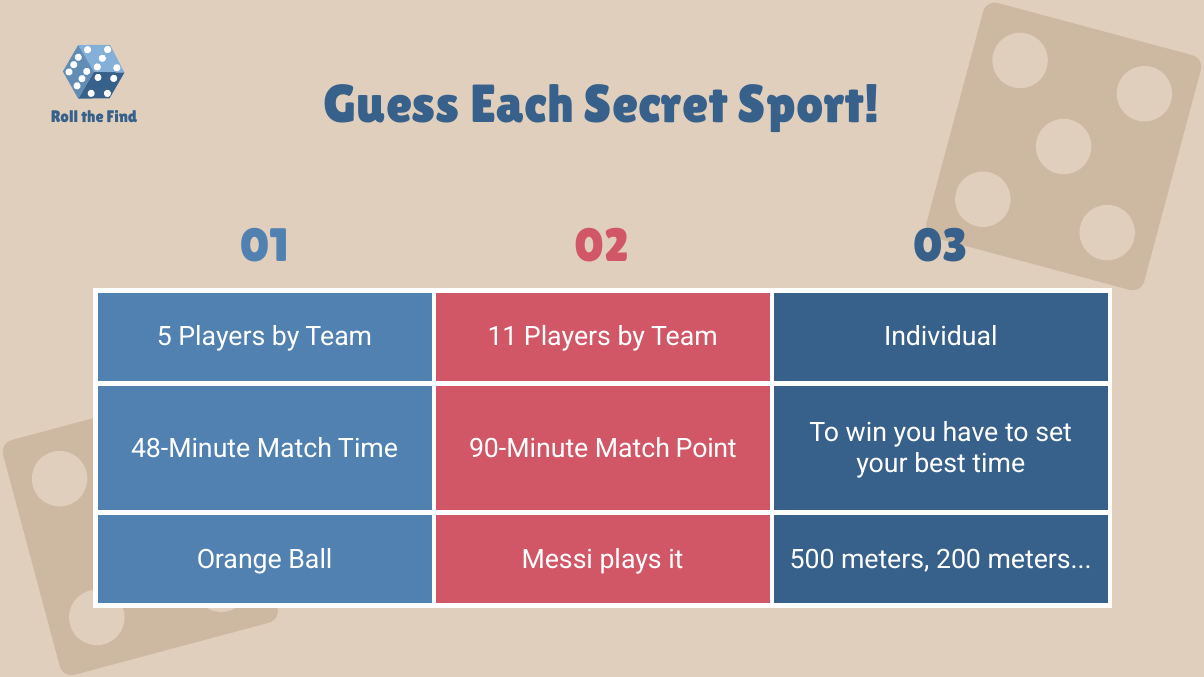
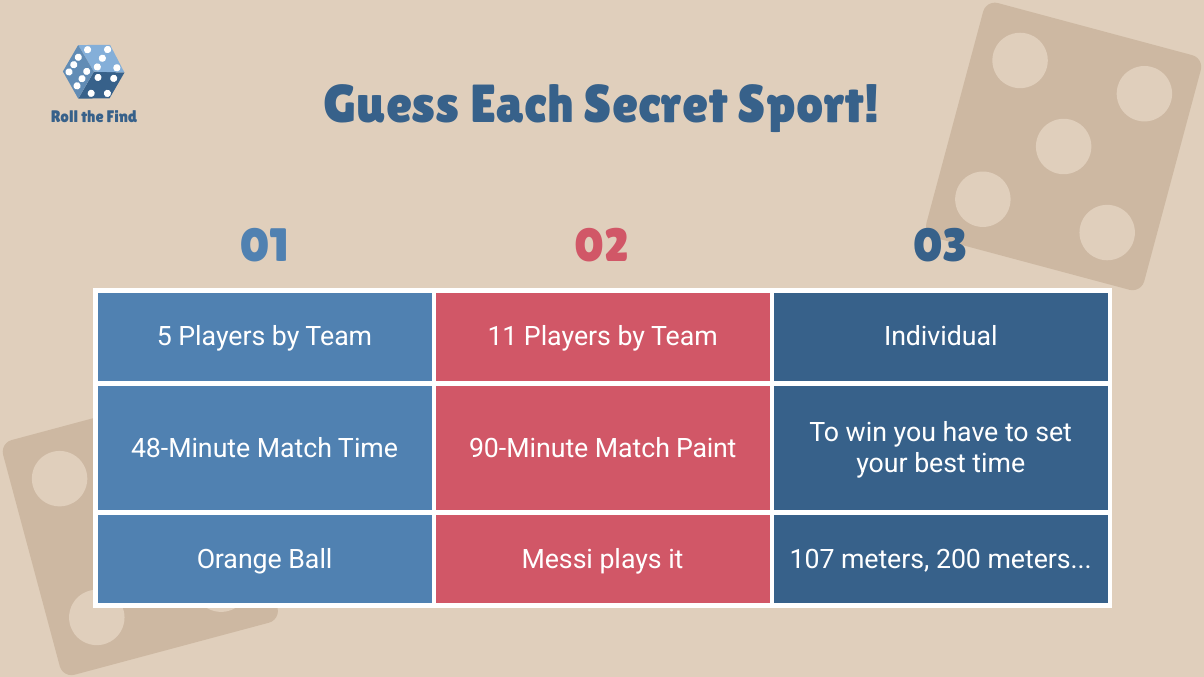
Point: Point -> Paint (706, 448)
500: 500 -> 107 (812, 560)
